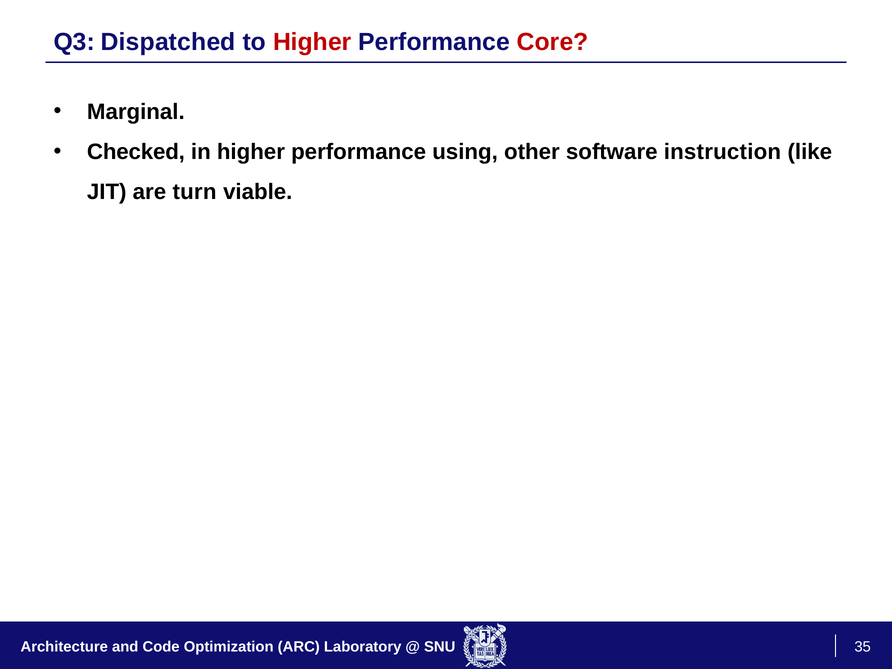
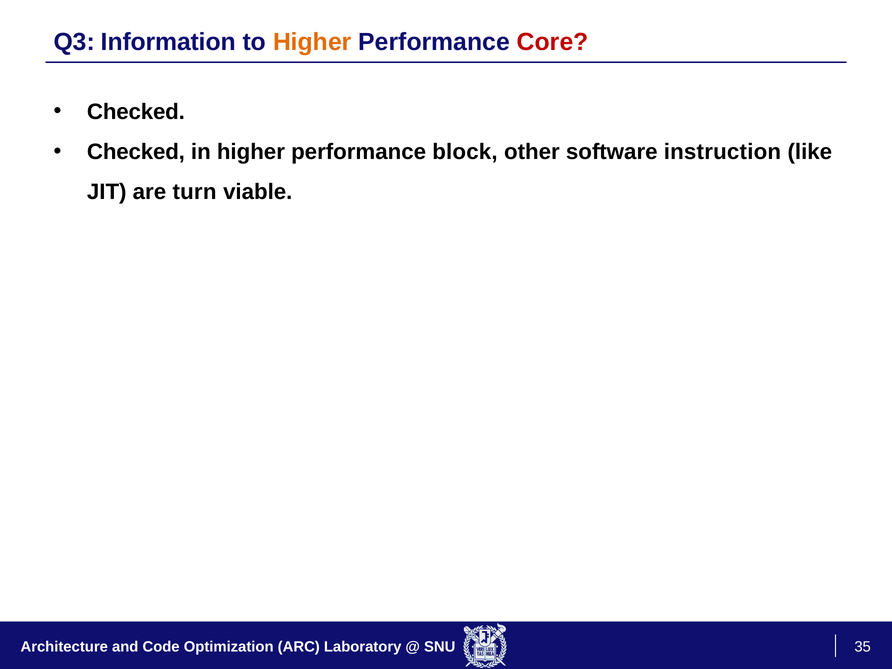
Dispatched: Dispatched -> Information (168, 42)
Higher colour: red -> orange (312, 42)
Marginal: Marginal -> Checked (136, 112)
using: using -> block (465, 152)
